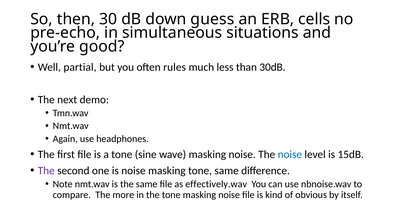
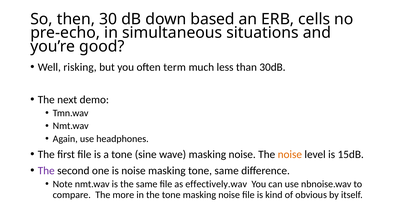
guess: guess -> based (213, 19)
partial: partial -> risking (80, 67)
rules: rules -> term (175, 67)
noise colour: blue -> orange (290, 154)
